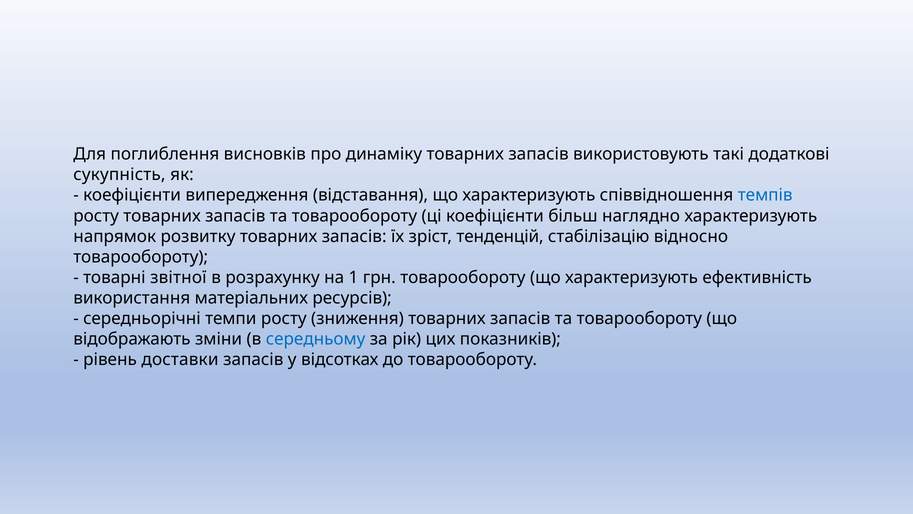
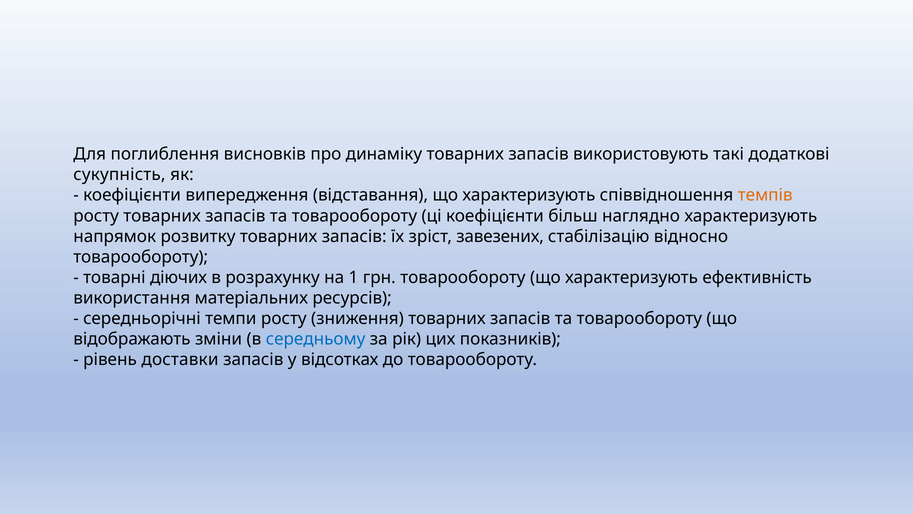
темпів colour: blue -> orange (765, 195)
тенденцій: тенденцій -> завезених (500, 236)
звітної: звітної -> діючих (179, 277)
